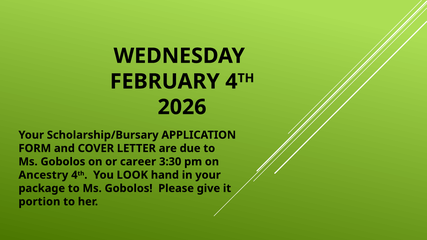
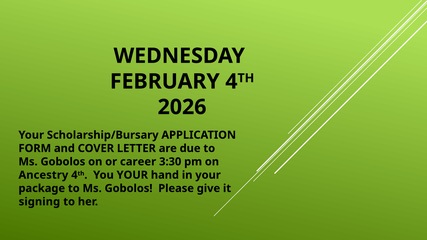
You LOOK: LOOK -> YOUR (132, 175)
portion: portion -> signing (39, 202)
